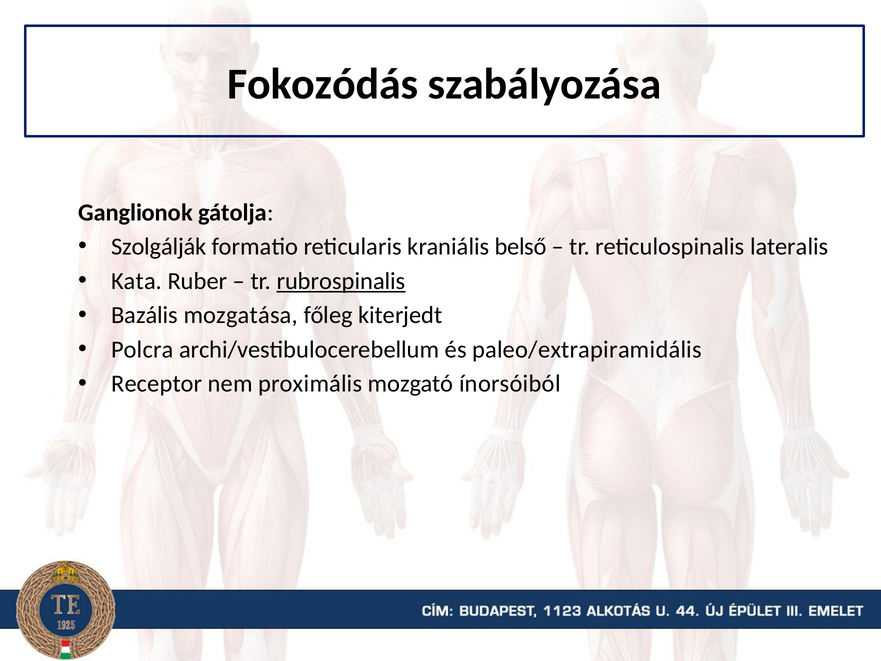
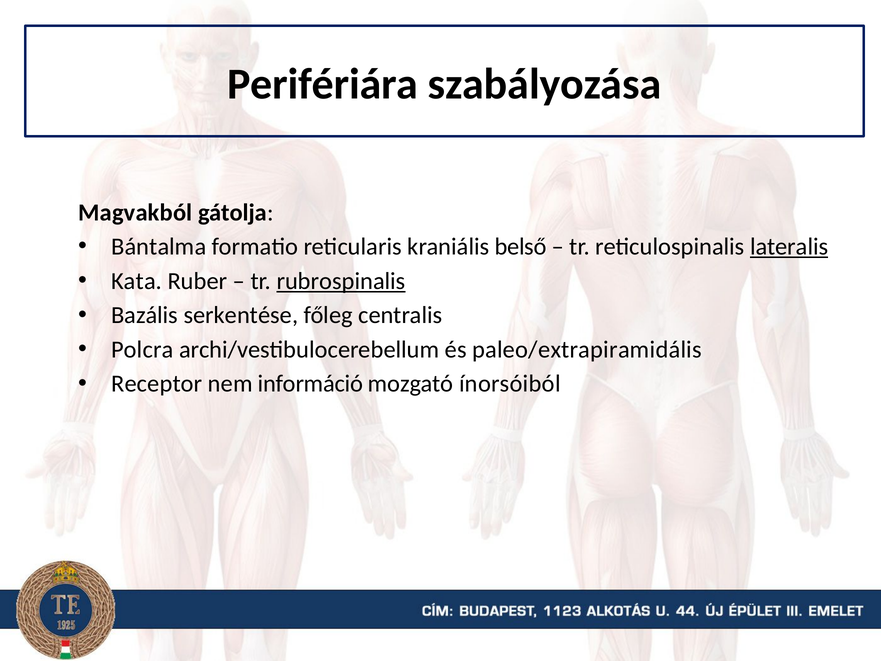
Fokozódás: Fokozódás -> Perifériára (323, 84)
Ganglionok: Ganglionok -> Magvakból (135, 212)
Szolgálják: Szolgálják -> Bántalma (159, 247)
lateralis underline: none -> present (789, 247)
mozgatása: mozgatása -> serkentése (241, 315)
kiterjedt: kiterjedt -> centralis (400, 315)
proximális: proximális -> információ (310, 384)
